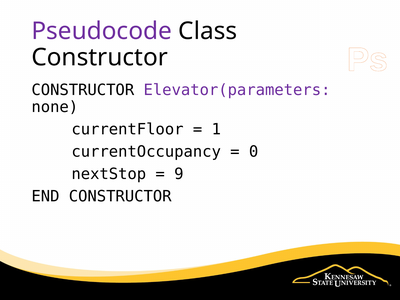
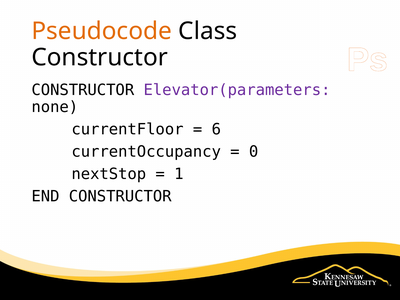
Pseudocode colour: purple -> orange (102, 31)
1: 1 -> 6 (216, 129)
9: 9 -> 1 (179, 174)
